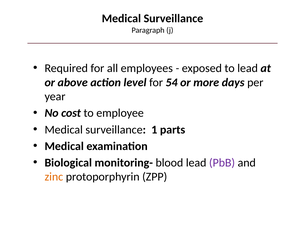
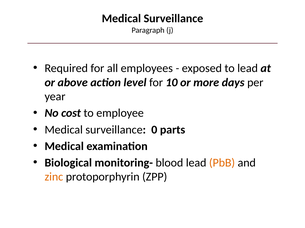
54: 54 -> 10 (172, 83)
1: 1 -> 0 (154, 130)
PbB colour: purple -> orange (222, 163)
